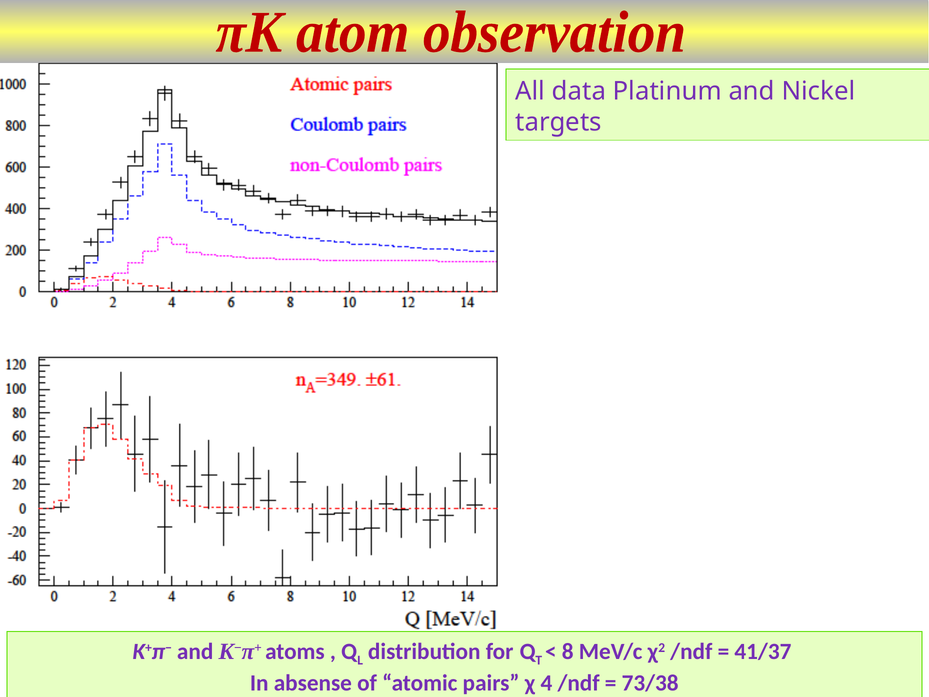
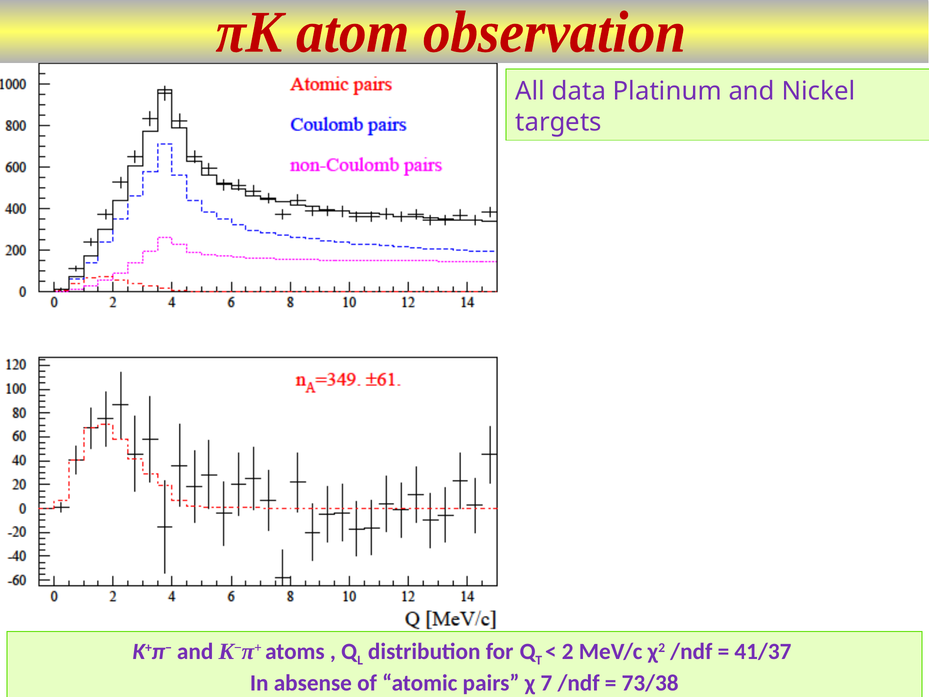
8: 8 -> 2 (568, 651)
4: 4 -> 7 (546, 683)
